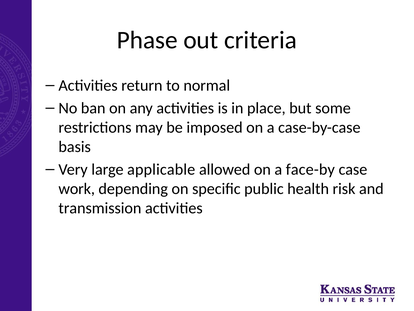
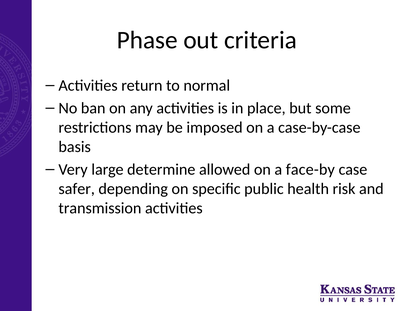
applicable: applicable -> determine (161, 169)
work: work -> safer (77, 188)
